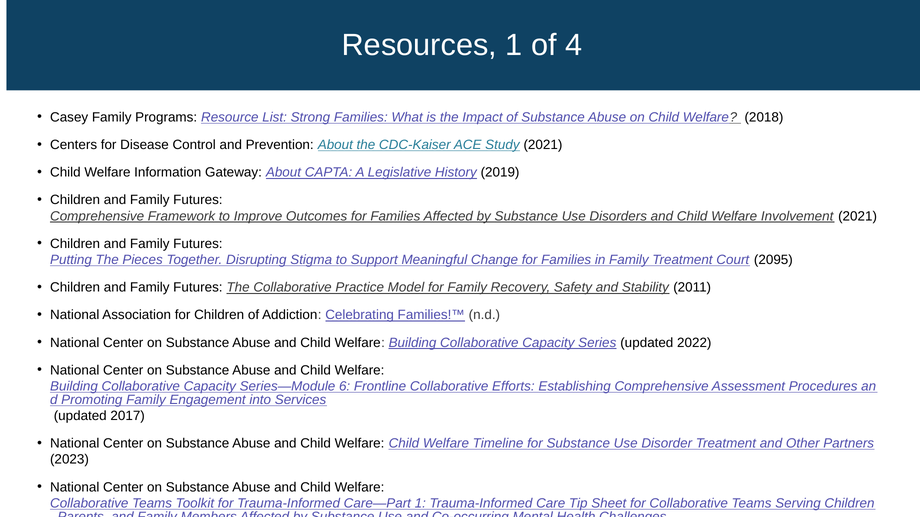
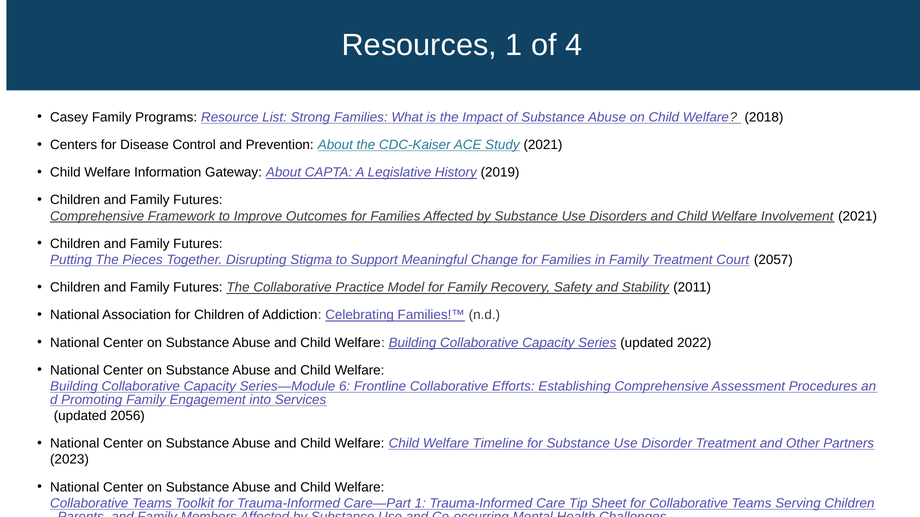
2095: 2095 -> 2057 (773, 260)
2017: 2017 -> 2056 (128, 416)
